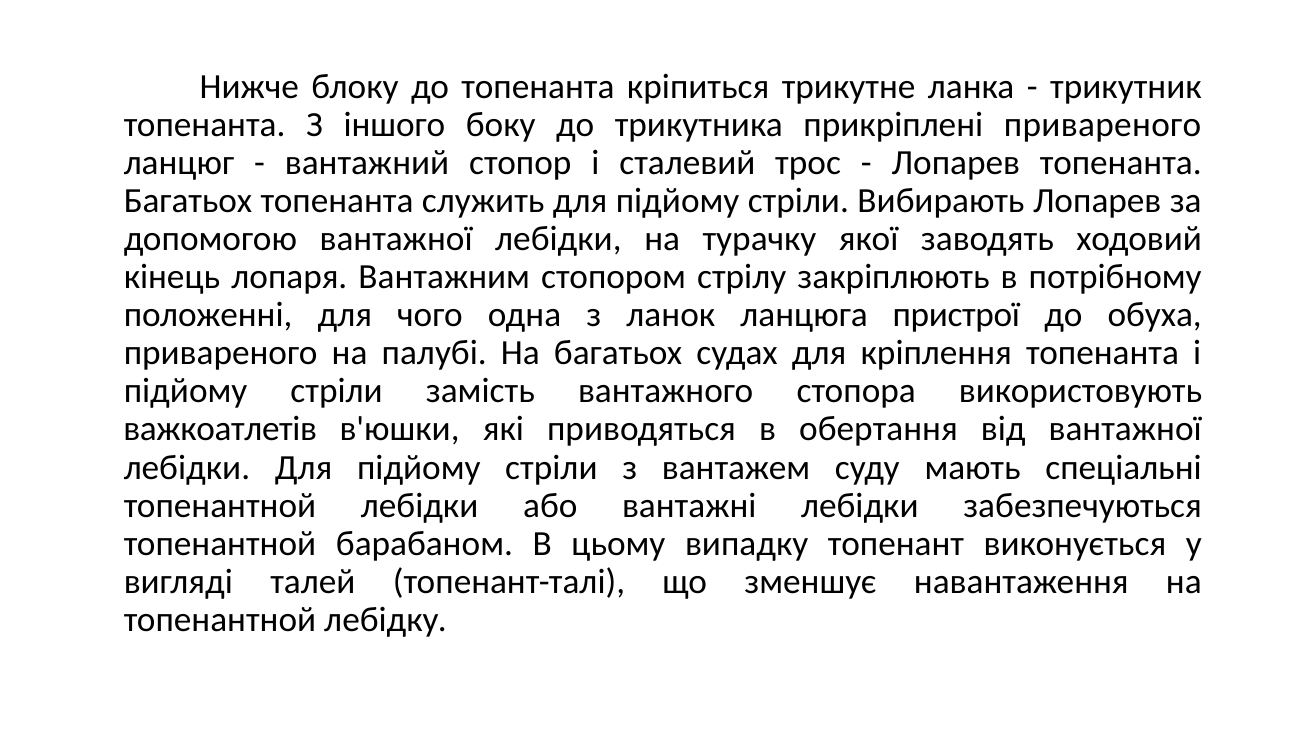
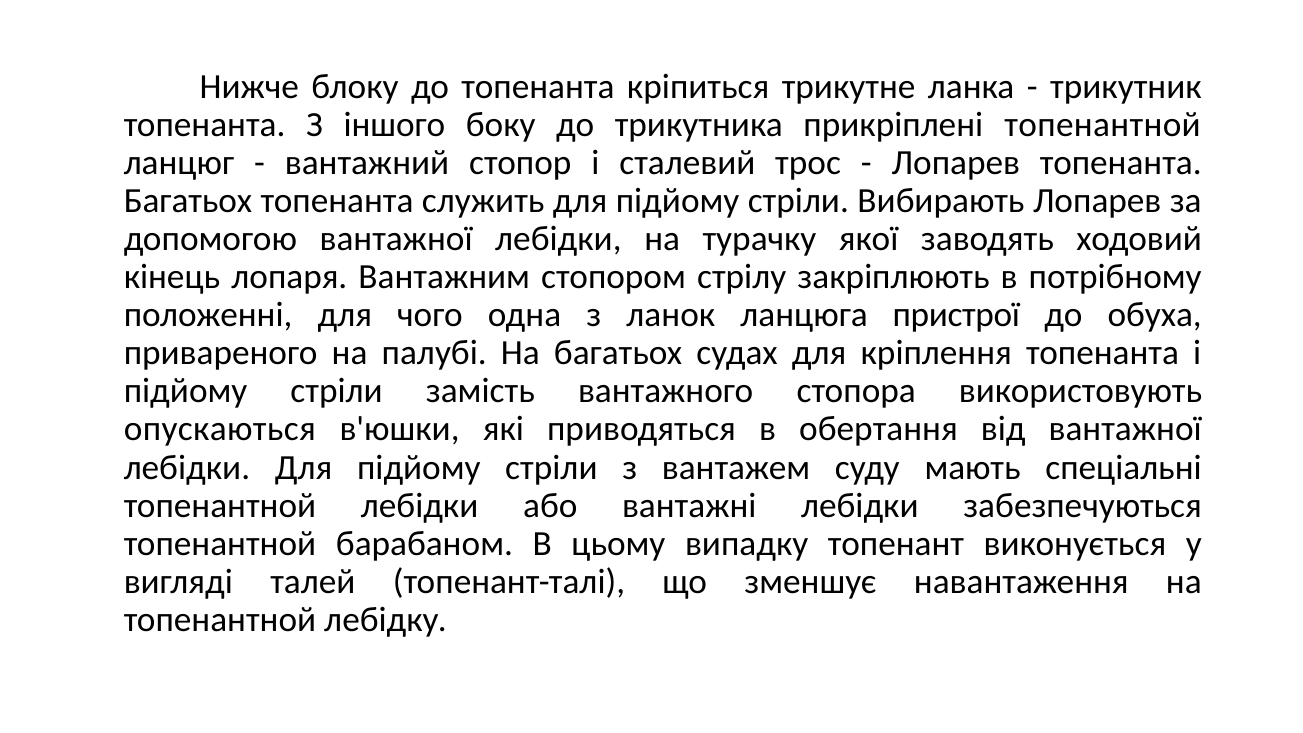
прикріплені привареного: привареного -> топенантной (1103, 125)
важкоатлетів: важкоатлетів -> опускаються (220, 429)
